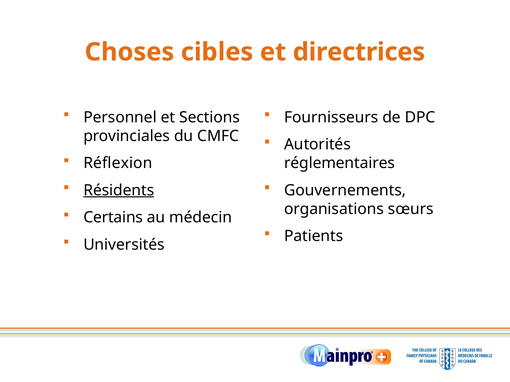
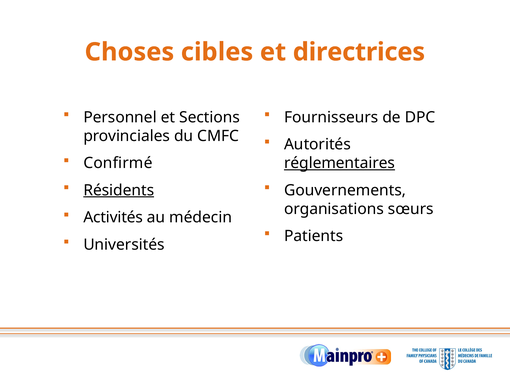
Réflexion: Réflexion -> Confirmé (118, 163)
réglementaires underline: none -> present (340, 163)
Certains: Certains -> Activités (113, 218)
